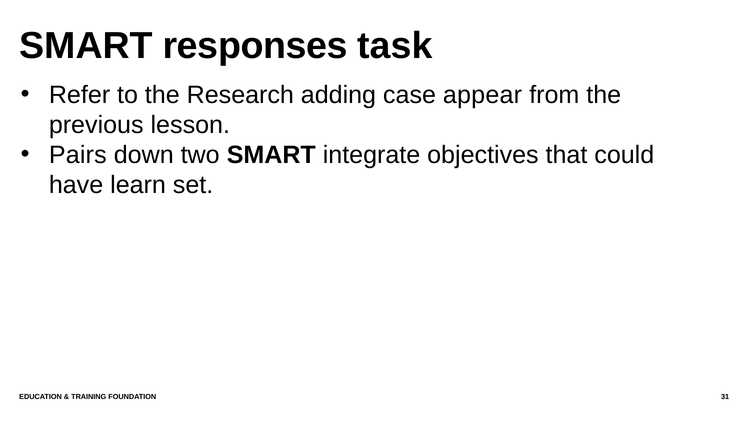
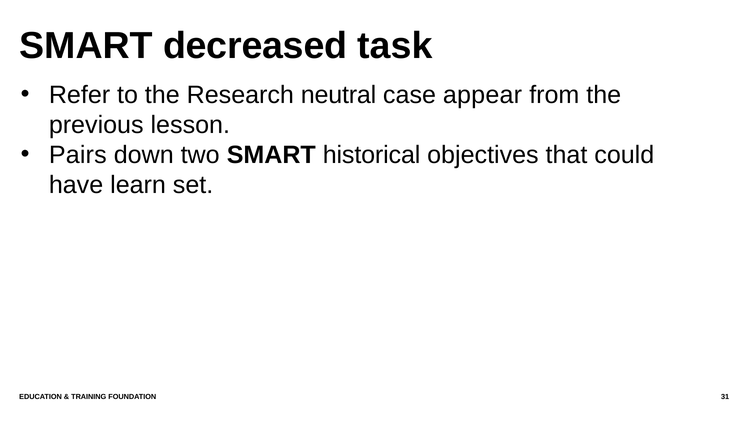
responses: responses -> decreased (255, 46)
adding: adding -> neutral (339, 95)
integrate: integrate -> historical (372, 155)
